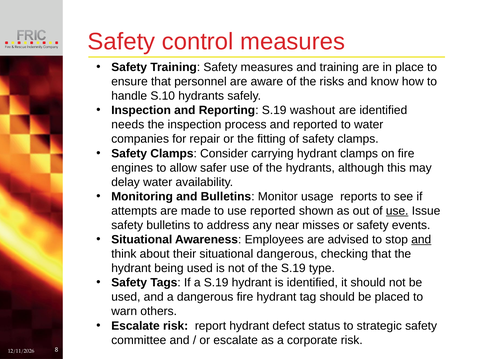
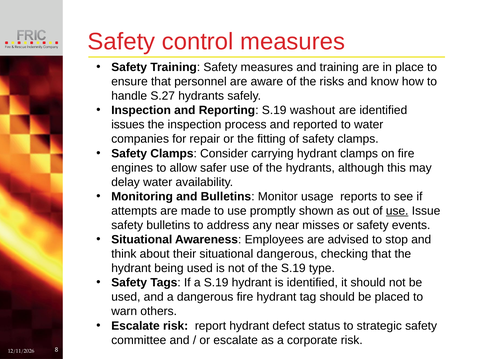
S.10: S.10 -> S.27 (163, 96)
needs: needs -> issues (128, 125)
use reported: reported -> promptly (273, 211)
and underline: present -> none (421, 239)
